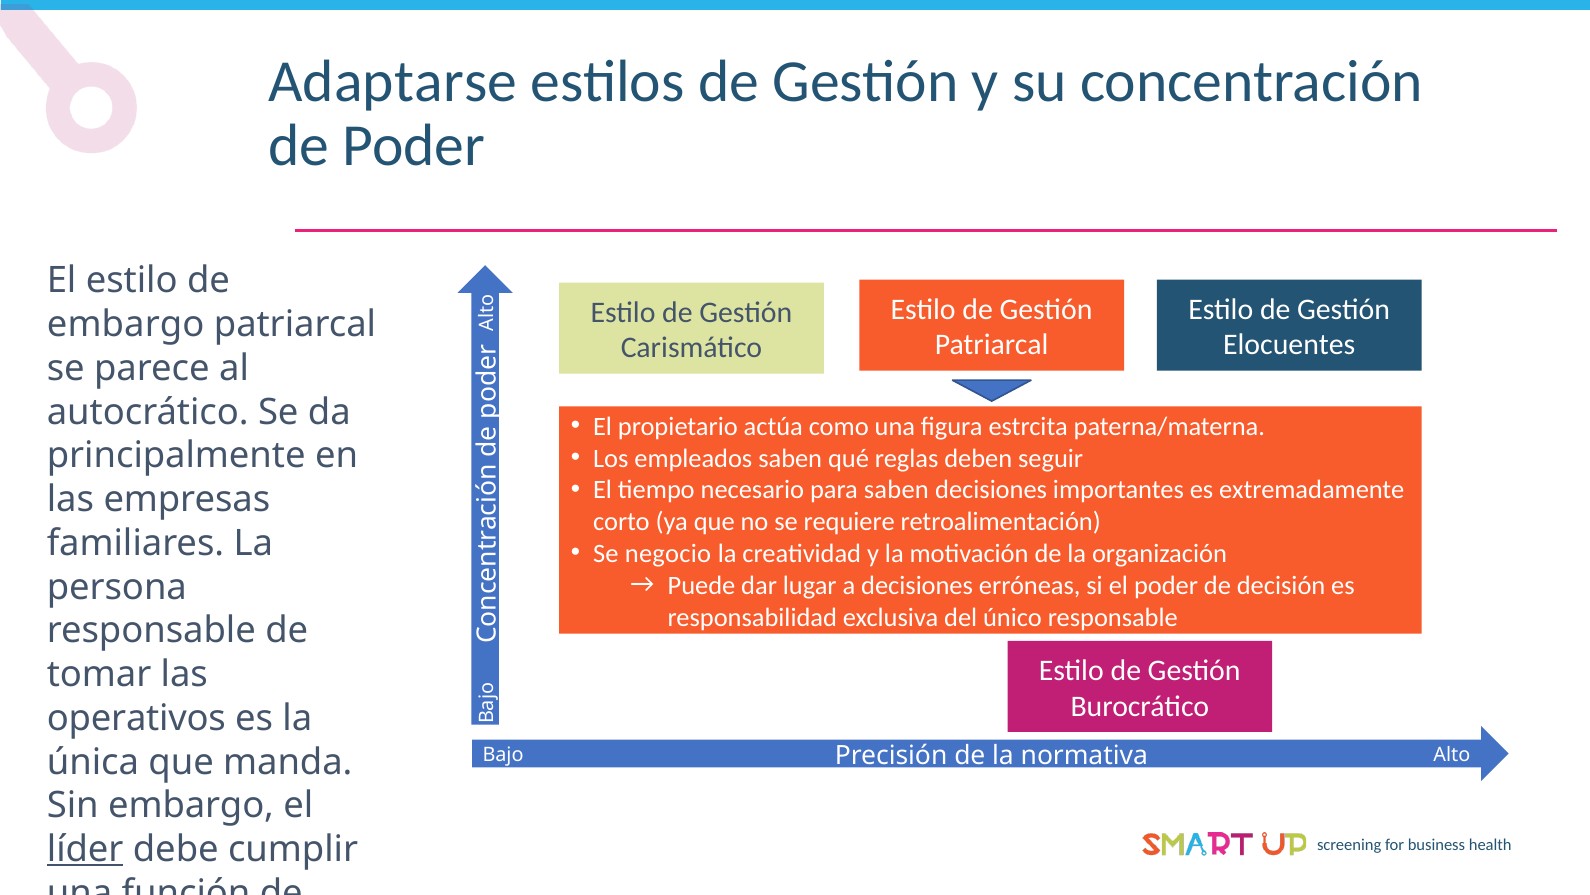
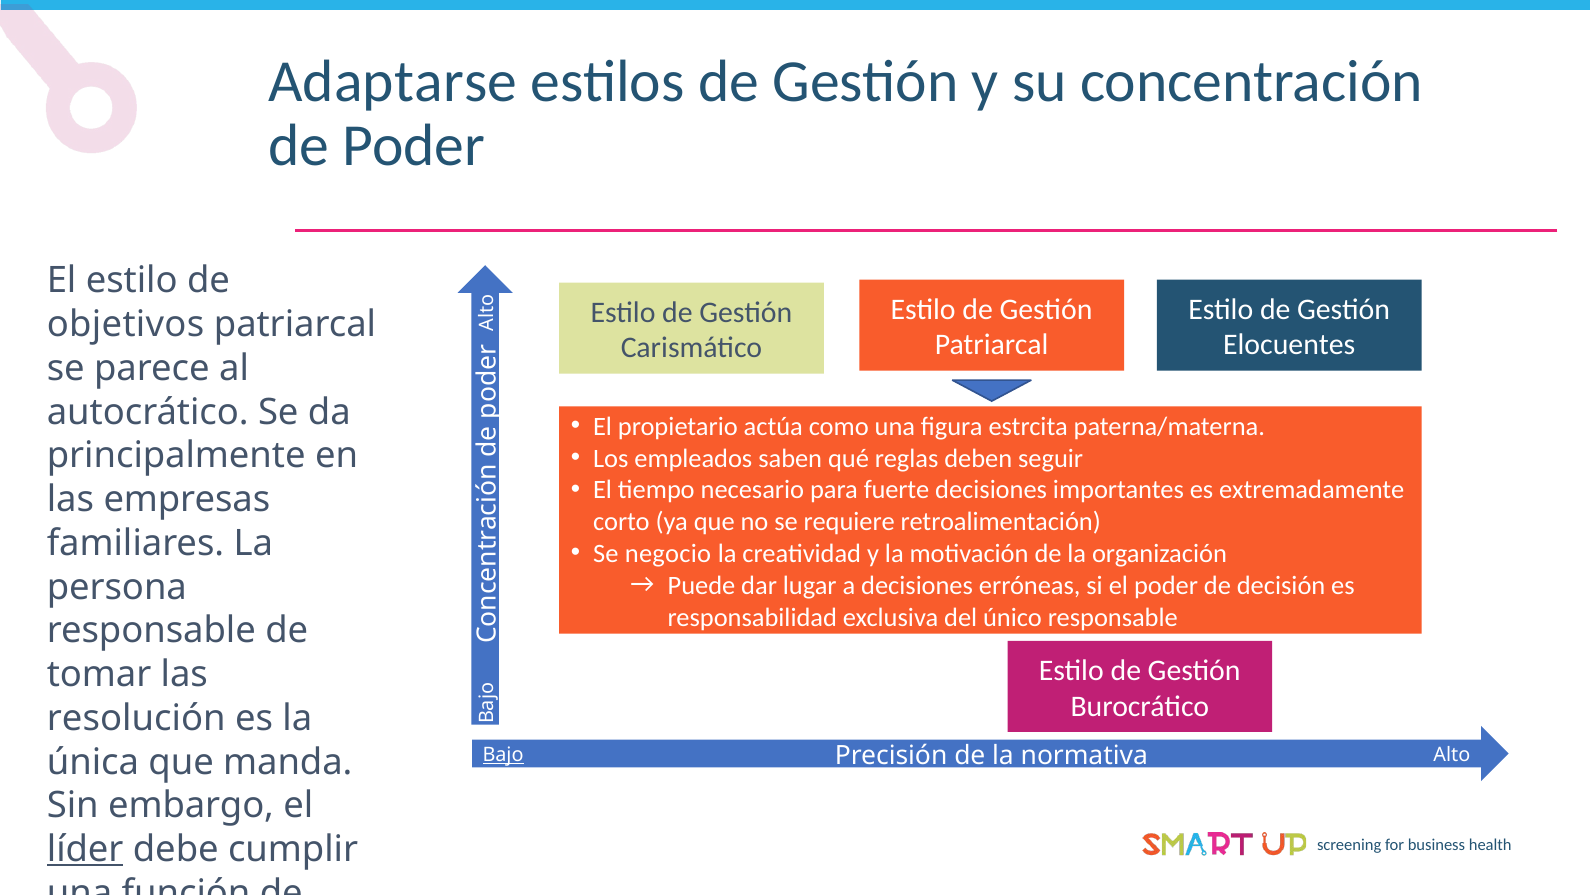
embargo: embargo -> objetivos (126, 324)
para saben: saben -> fuerte (897, 490)
operativos: operativos -> resolución (136, 718)
Bajo underline: none -> present (503, 754)
